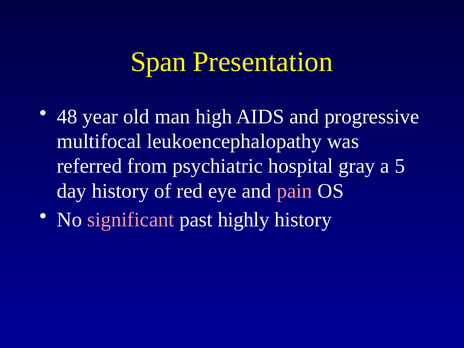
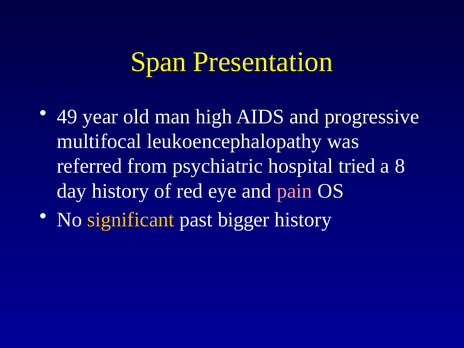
48: 48 -> 49 (67, 117)
gray: gray -> tried (357, 166)
5: 5 -> 8 (400, 166)
significant colour: pink -> yellow (131, 220)
highly: highly -> bigger (244, 220)
